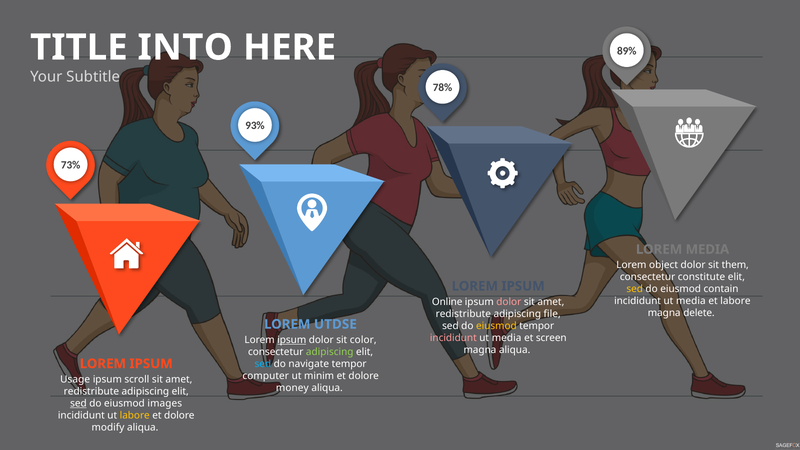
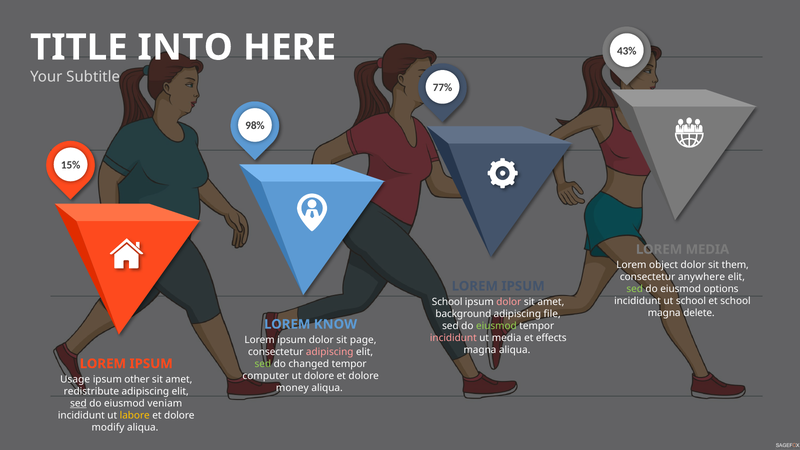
89%: 89% -> 43% (627, 51)
78%: 78% -> 77% (443, 88)
93%: 93% -> 98% (255, 126)
73%: 73% -> 15% (71, 165)
constitute: constitute -> anywhere (702, 277)
sed colour: yellow -> light green (635, 289)
contain: contain -> options (721, 289)
media: media -> school (691, 301)
et labore: labore -> school (735, 301)
Online: Online -> School (447, 302)
redistribute: redistribute -> background (463, 314)
UTDSE: UTDSE -> KNOW (335, 324)
eiusmod colour: yellow -> light green (496, 326)
screen: screen -> effects (551, 338)
ipsum underline: present -> none (292, 340)
color: color -> page (363, 340)
adipiscing colour: light green -> pink (330, 352)
sed colour: light blue -> light green (263, 364)
navigate: navigate -> changed (309, 364)
ut minim: minim -> dolore (319, 376)
scroll: scroll -> other (137, 379)
images: images -> veniam (165, 403)
